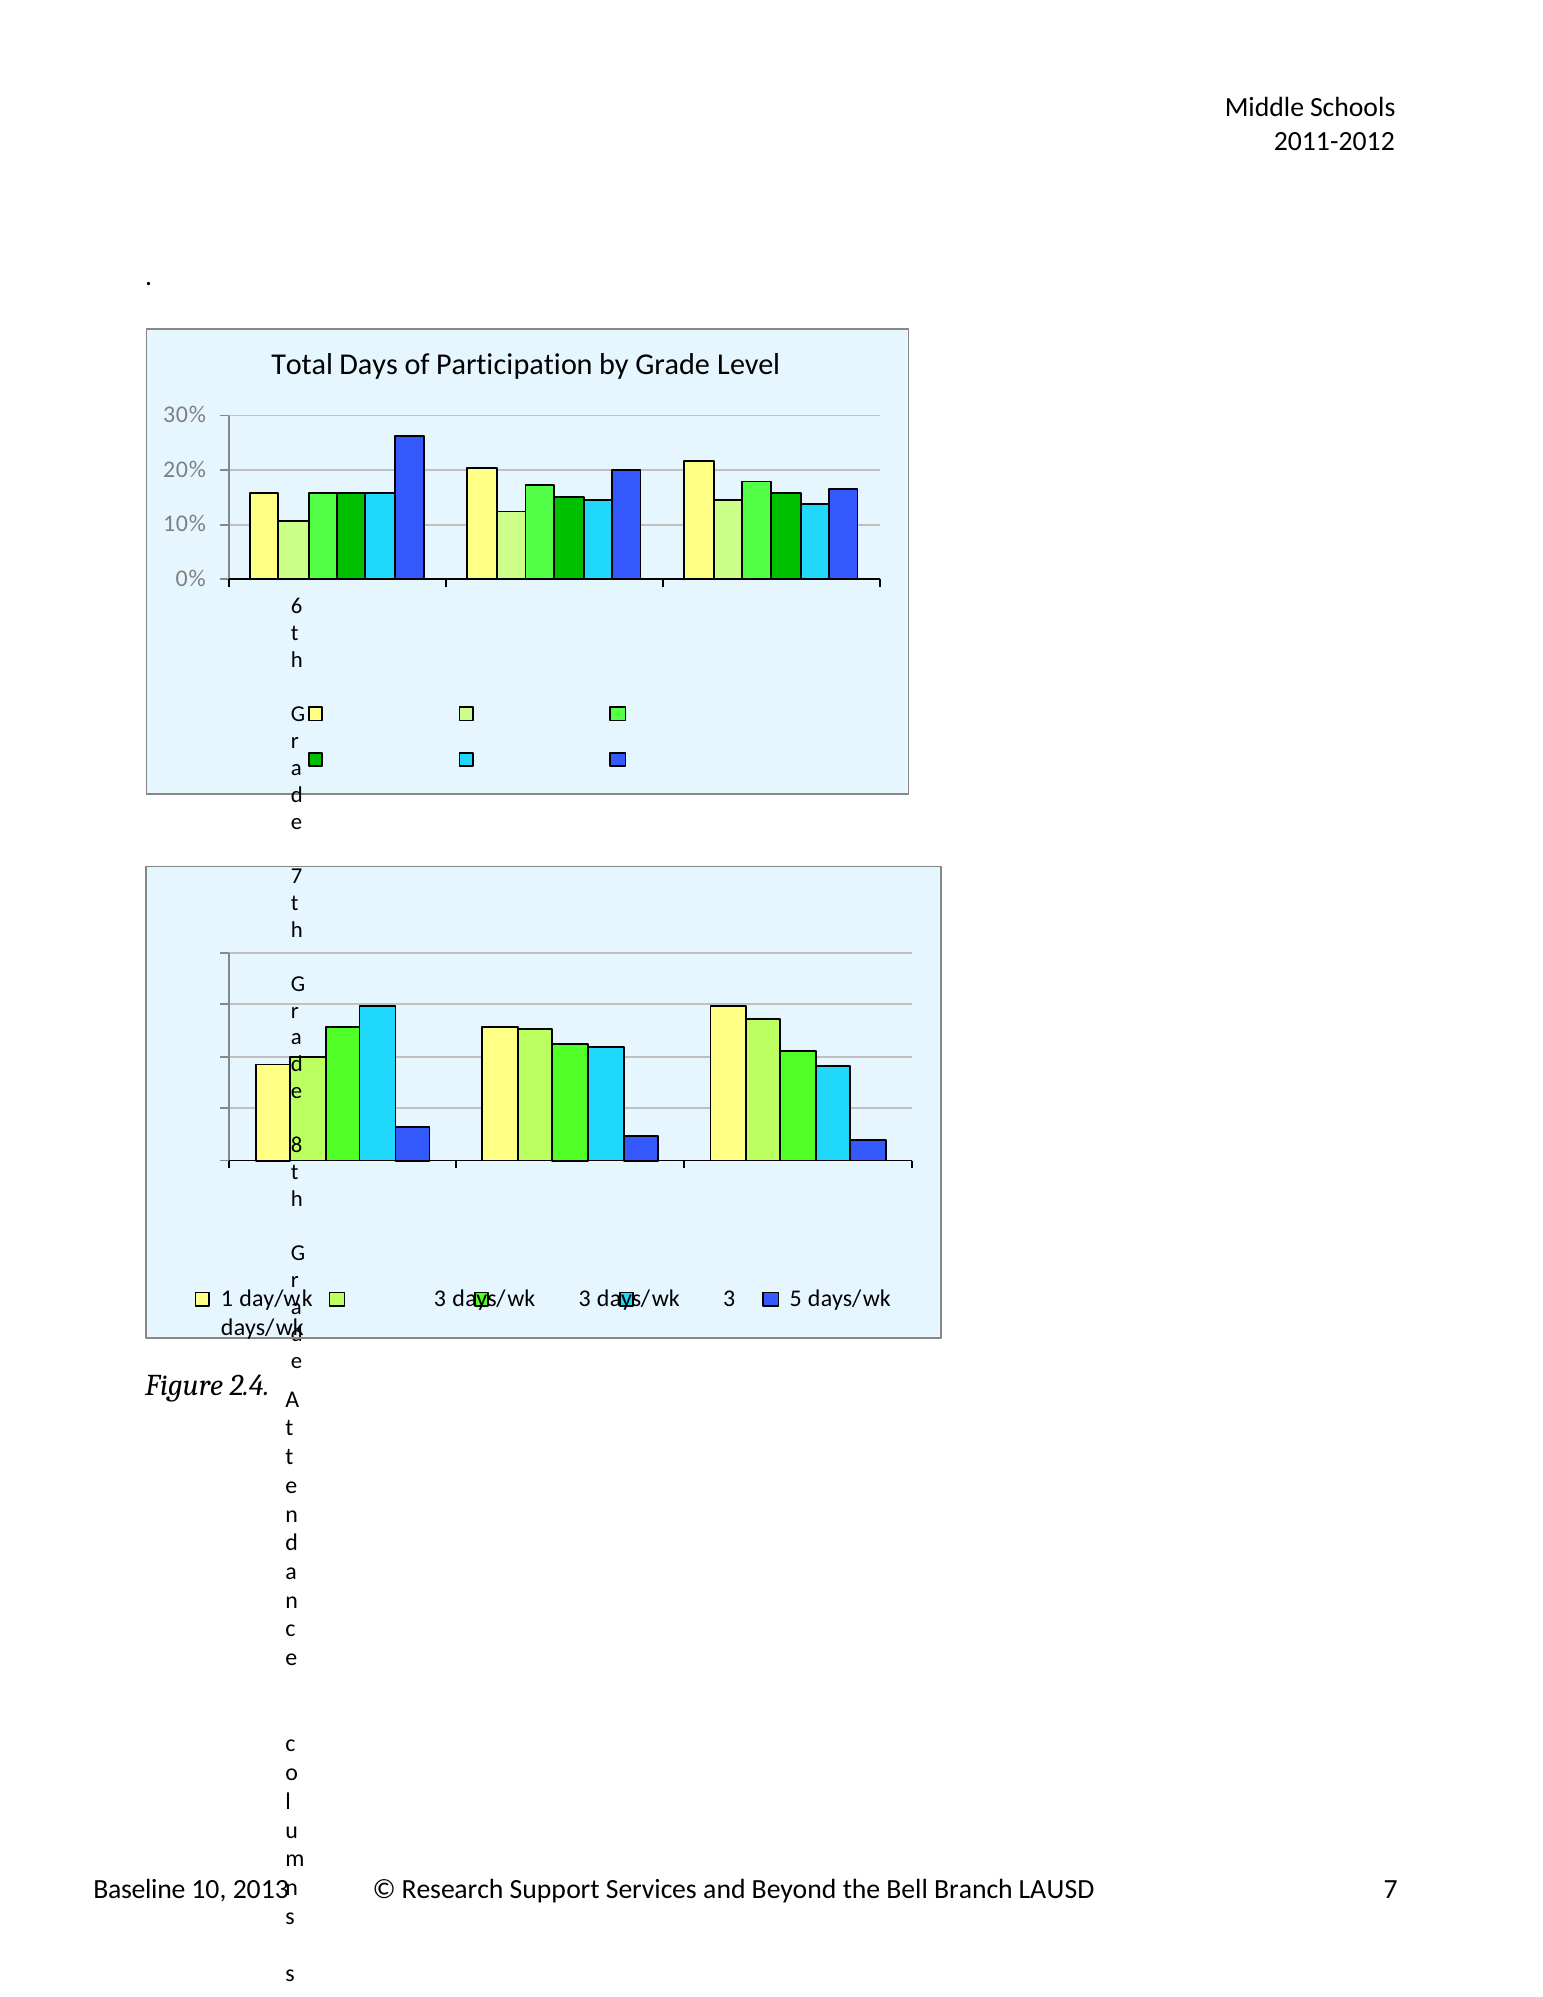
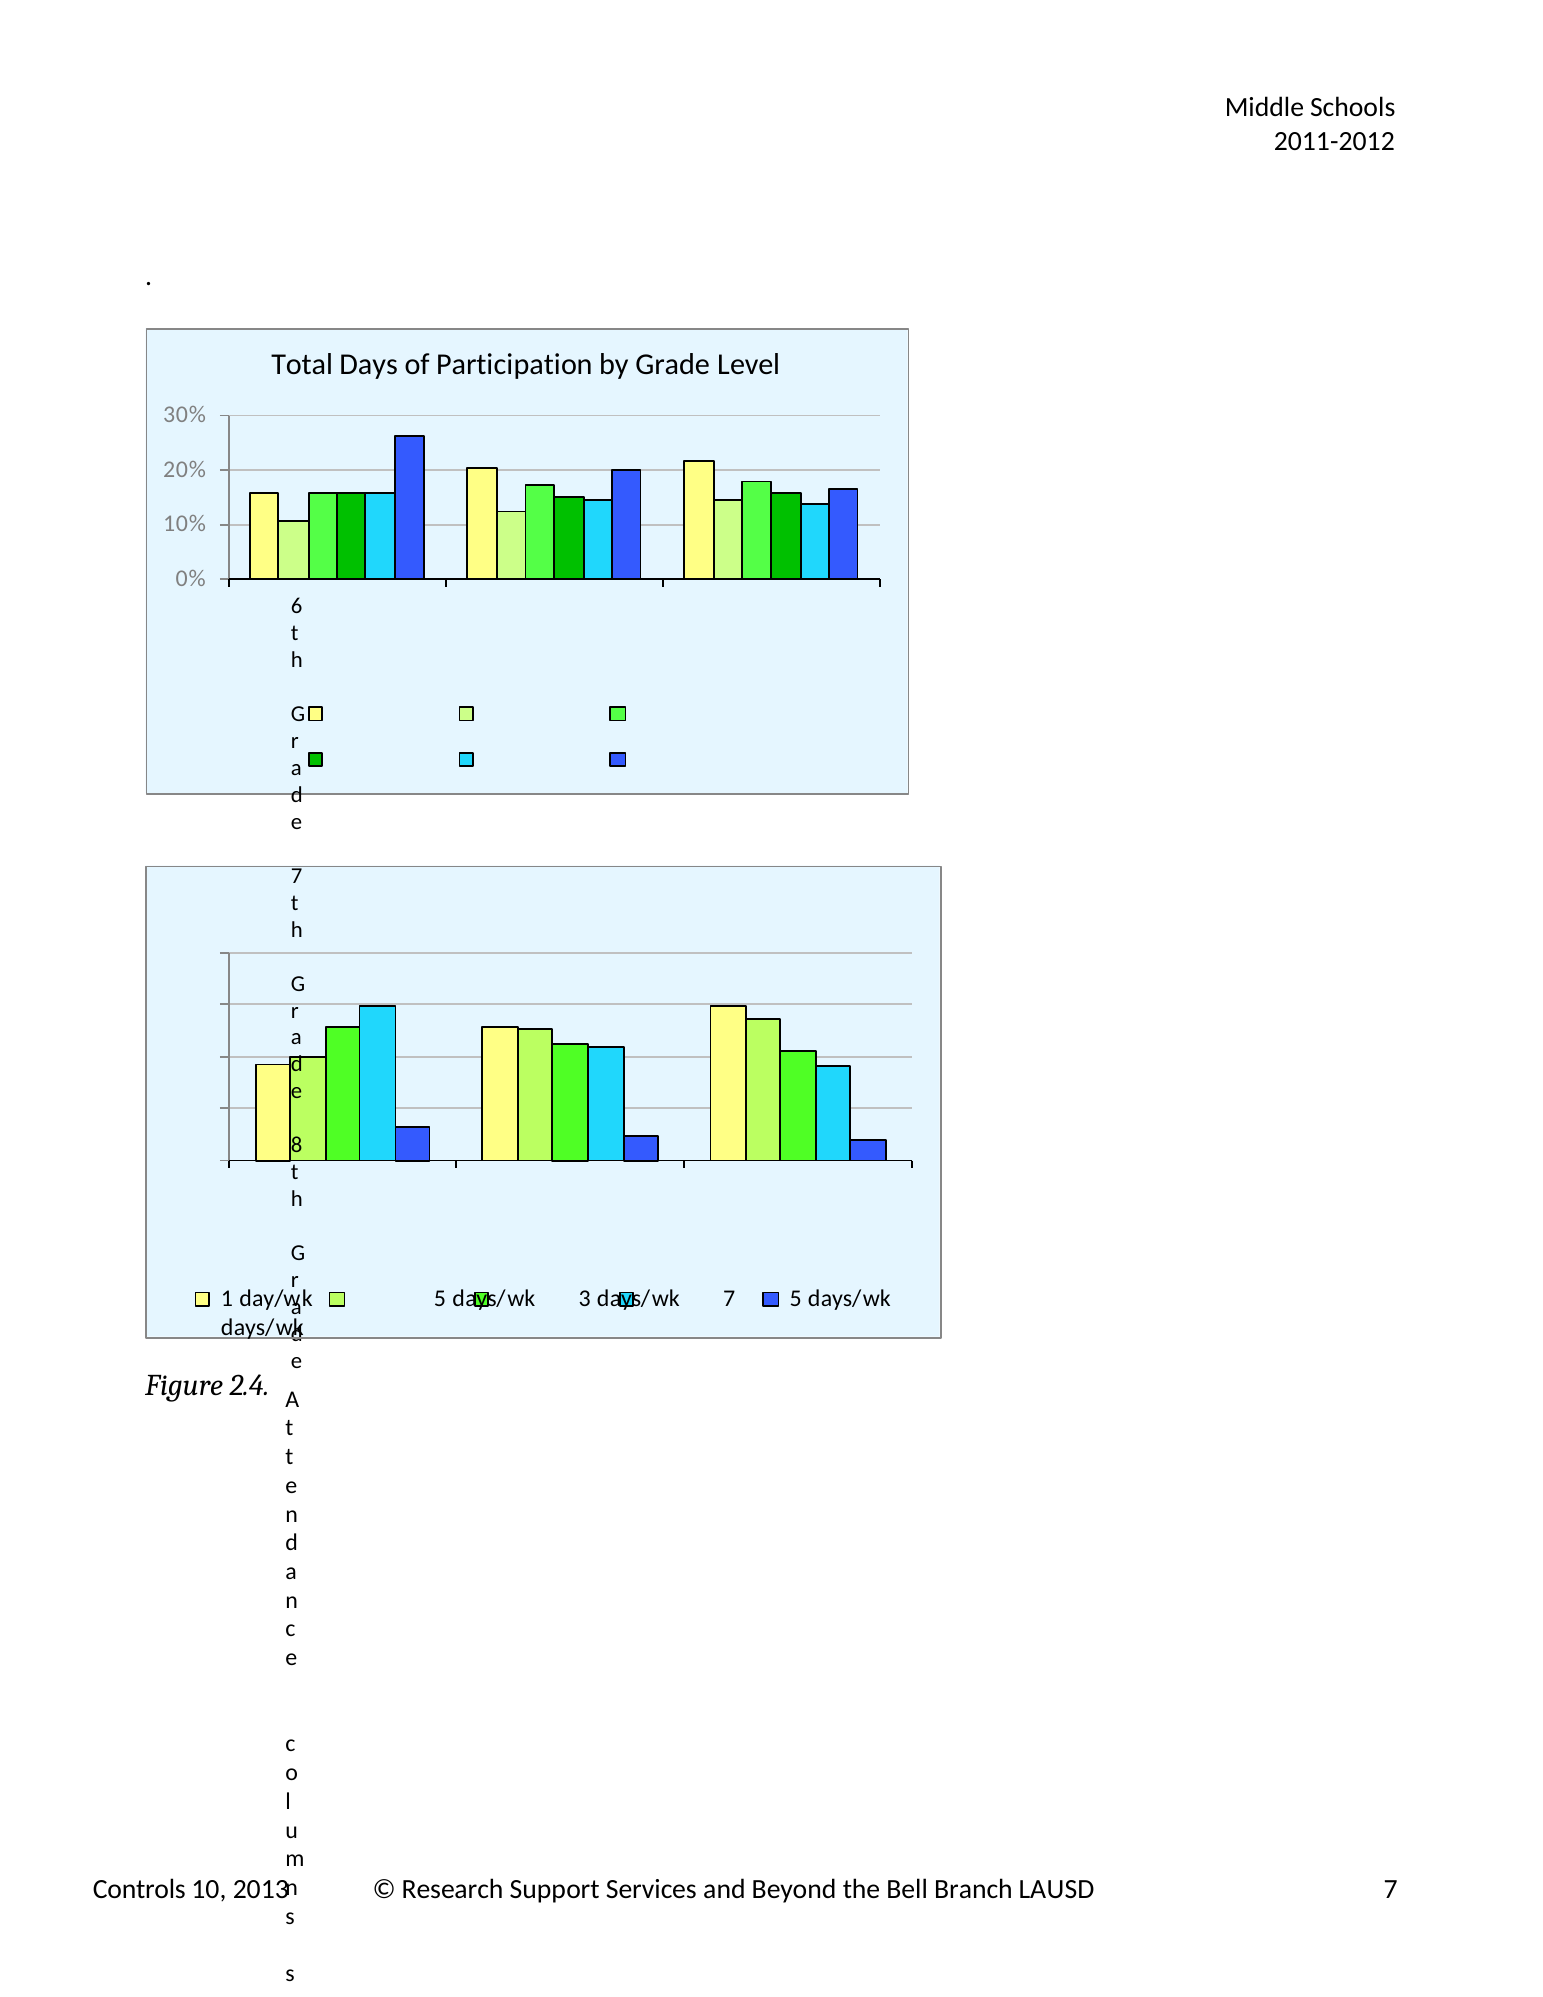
3: 3 -> 5 (440, 1299)
days/wk 3 days/wk 3: 3 -> 7 (729, 1299)
Baseline: Baseline -> Controls (139, 1889)
